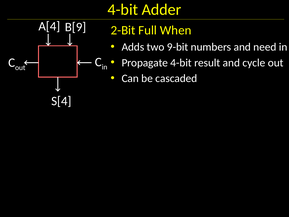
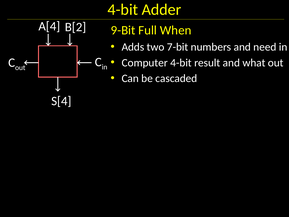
B[9: B[9 -> B[2 (76, 27)
2-Bit: 2-Bit -> 9-Bit (123, 30)
9-bit: 9-bit -> 7-bit (178, 47)
Propagate: Propagate -> Computer (145, 63)
cycle: cycle -> what (254, 63)
